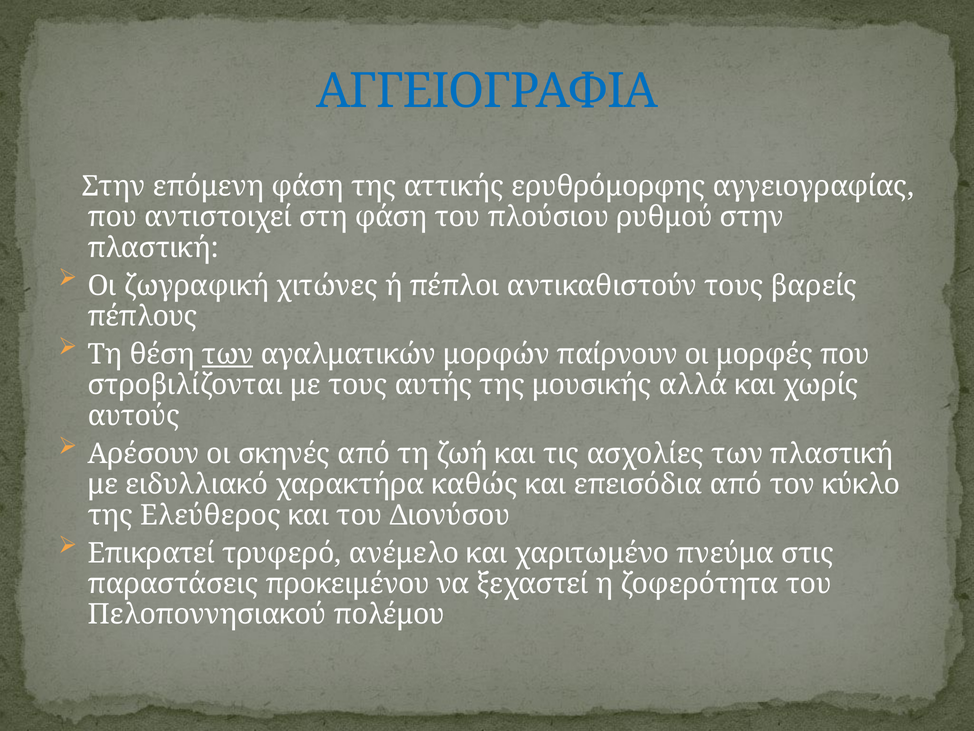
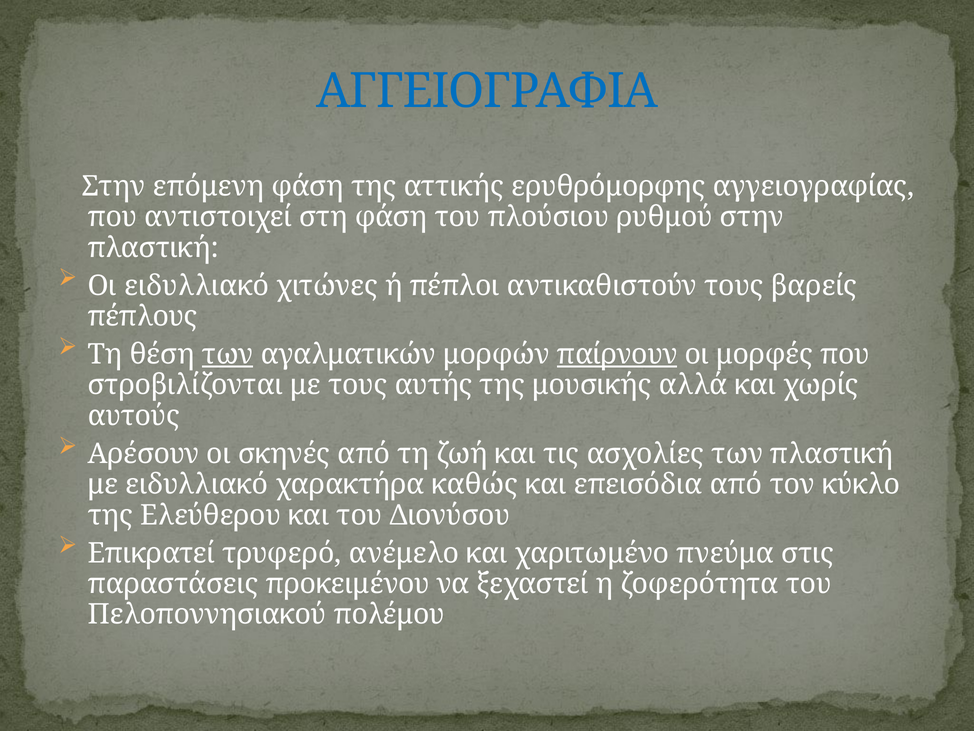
Οι ζωγραφική: ζωγραφική -> ειδυλλιακό (197, 285)
παίρνουν underline: none -> present (617, 354)
Ελεύθερος: Ελεύθερος -> Ελεύθερου (211, 515)
